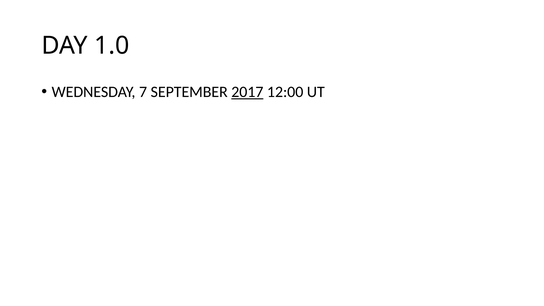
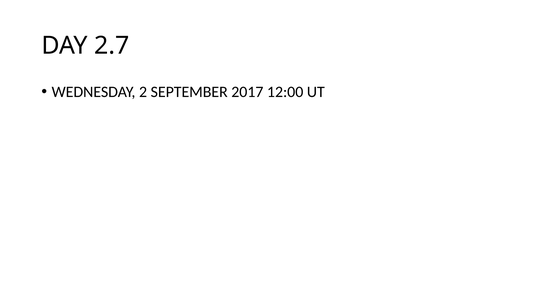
1.0: 1.0 -> 2.7 (112, 46)
7: 7 -> 2 (143, 92)
2017 underline: present -> none (247, 92)
